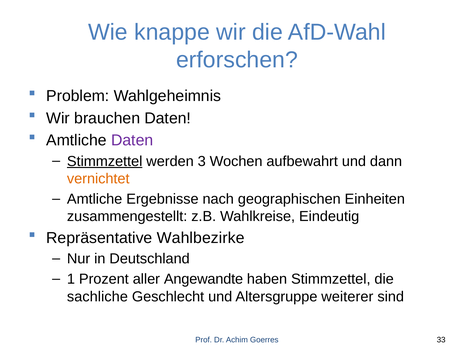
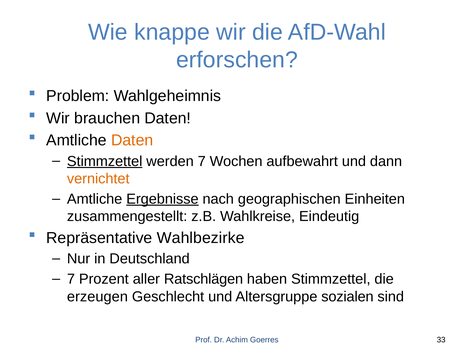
Daten colour: purple -> orange (132, 140)
werden 3: 3 -> 7 (202, 161)
Ergebnisse underline: none -> present (162, 199)
1: 1 -> 7 (71, 279)
Angewandte: Angewandte -> Ratschlägen (204, 279)
sachliche: sachliche -> erzeugen (97, 296)
weiterer: weiterer -> sozialen (347, 296)
